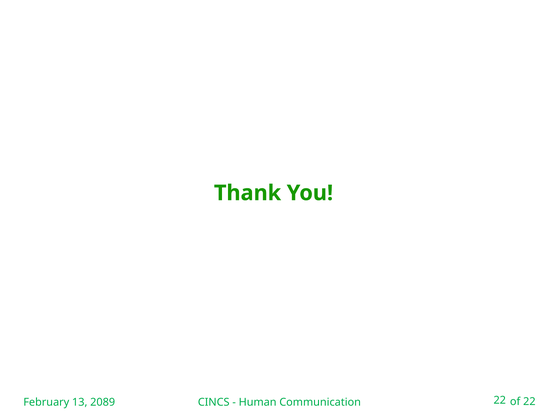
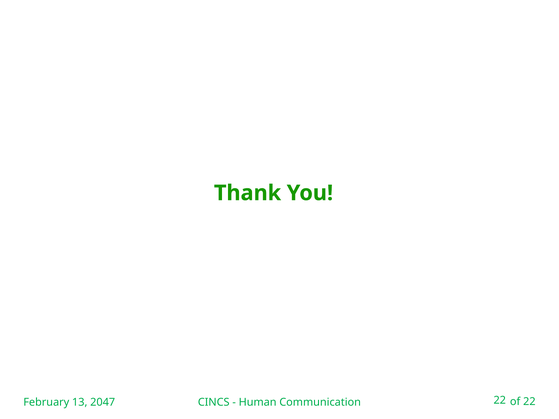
2089: 2089 -> 2047 (103, 402)
